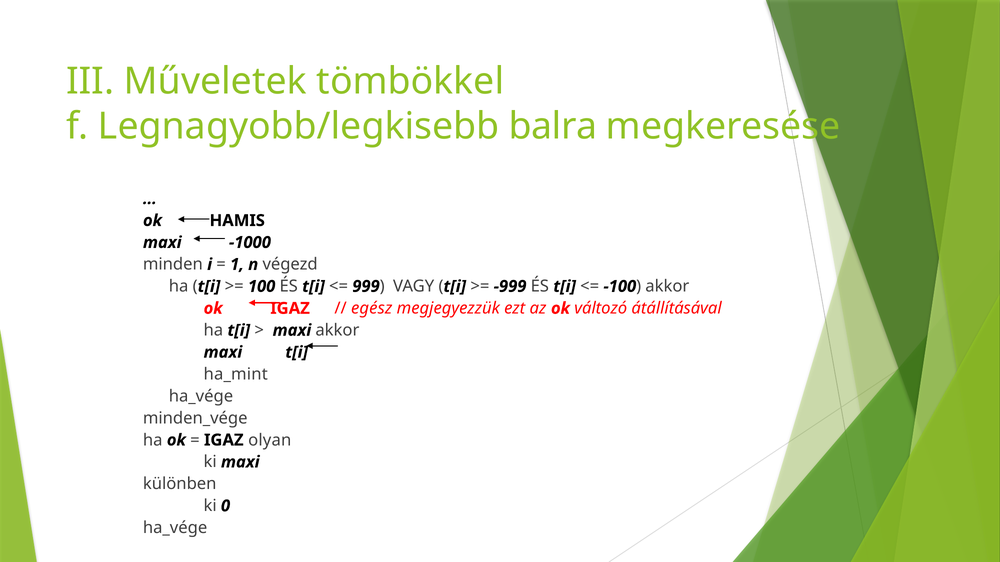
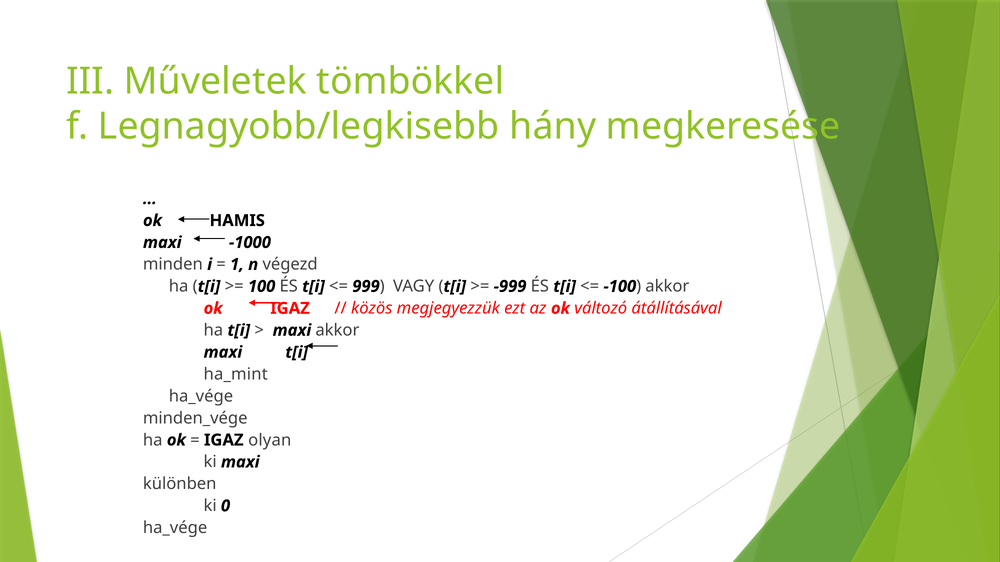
balra: balra -> hány (553, 126)
egész: egész -> közös (372, 309)
